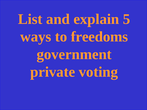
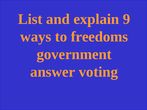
5: 5 -> 9 (127, 19)
private: private -> answer (53, 72)
